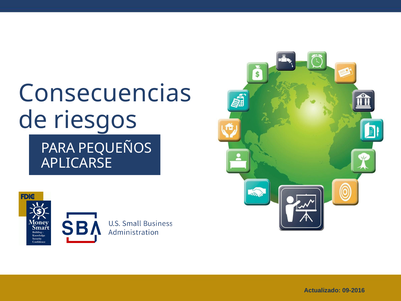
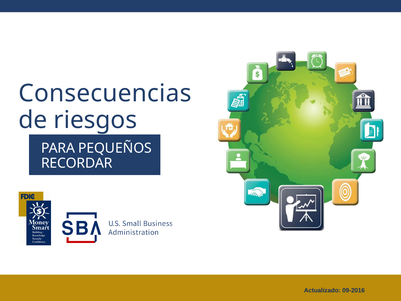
APLICARSE: APLICARSE -> RECORDAR (77, 163)
